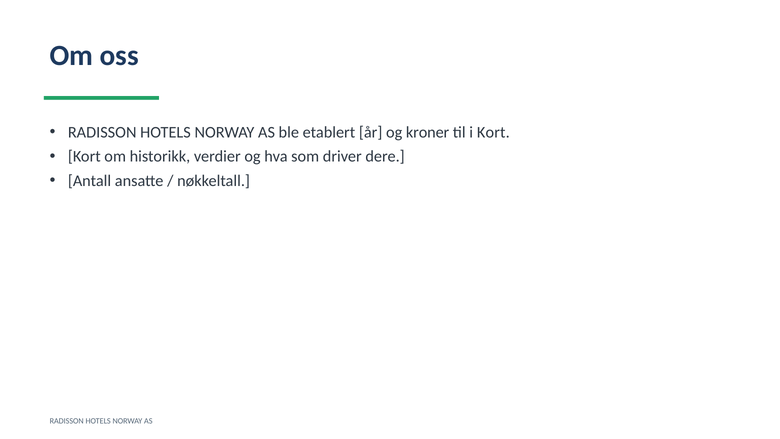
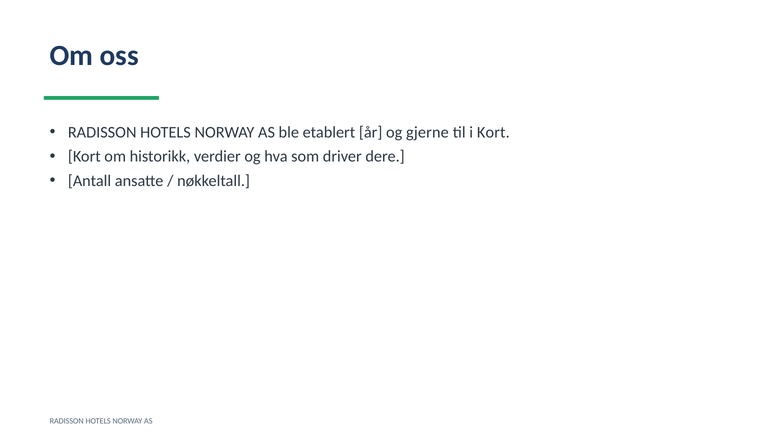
kroner: kroner -> gjerne (427, 132)
